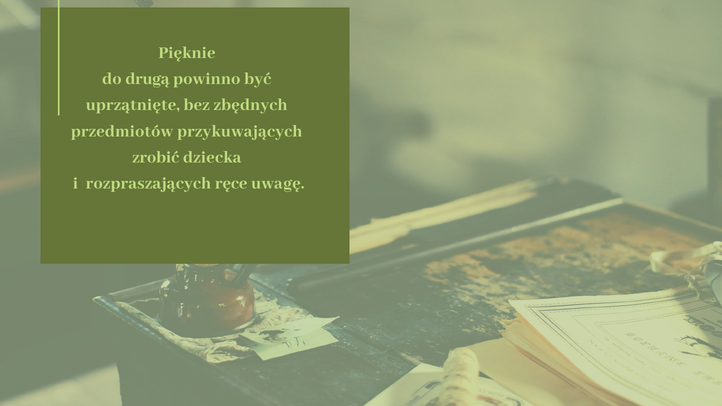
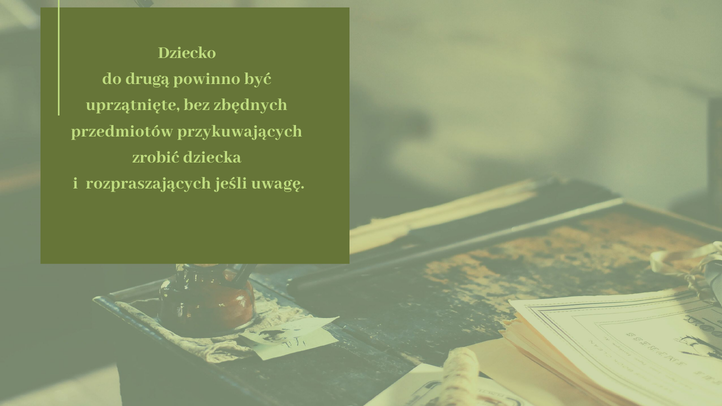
Pięknie: Pięknie -> Dziecko (187, 52)
ręce: ręce -> jeśli (231, 183)
